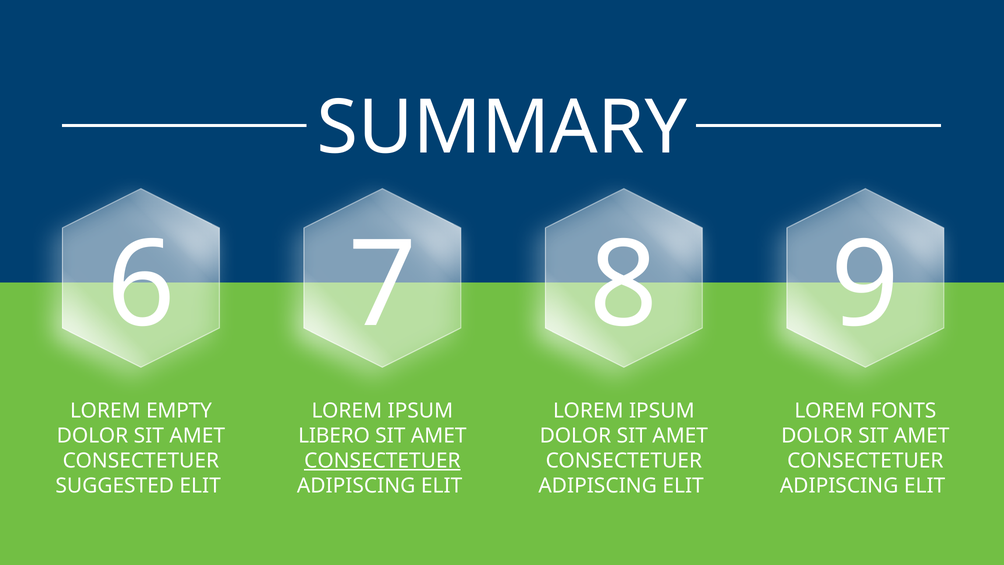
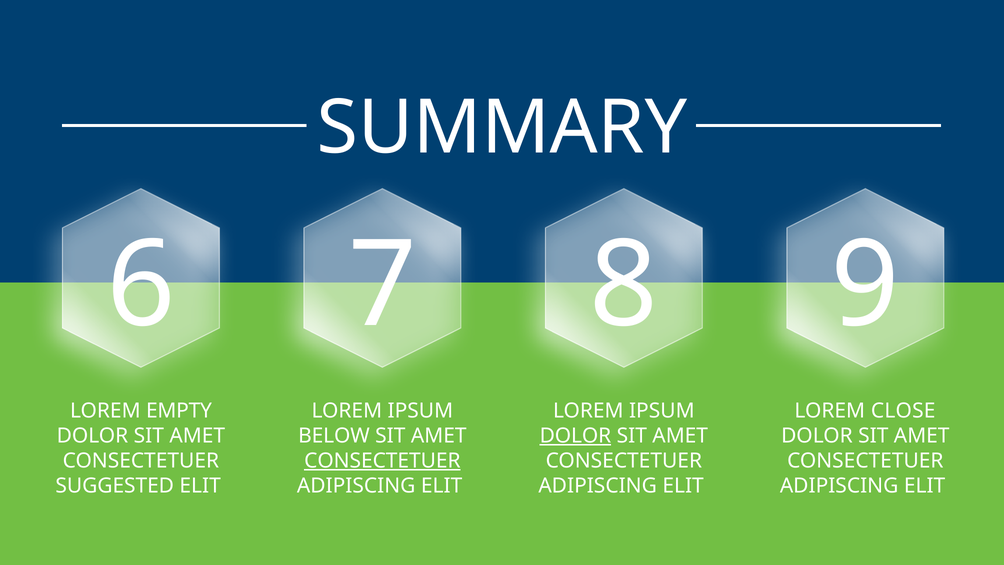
FONTS: FONTS -> CLOSE (903, 410)
LIBERO: LIBERO -> BELOW (334, 436)
DOLOR underline: none -> present (575, 436)
